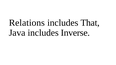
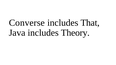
Relations: Relations -> Converse (27, 23)
Inverse: Inverse -> Theory (75, 33)
